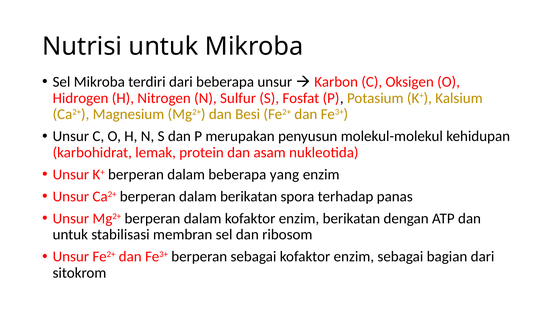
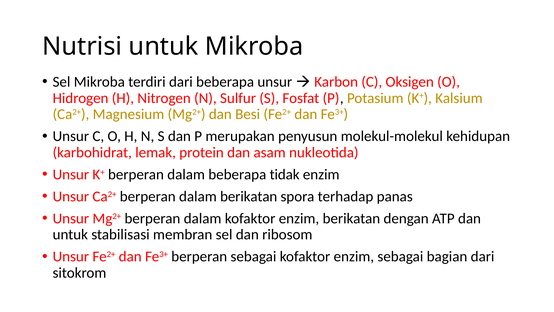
yang: yang -> tidak (285, 174)
